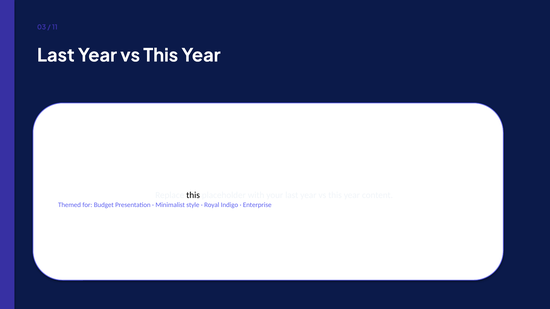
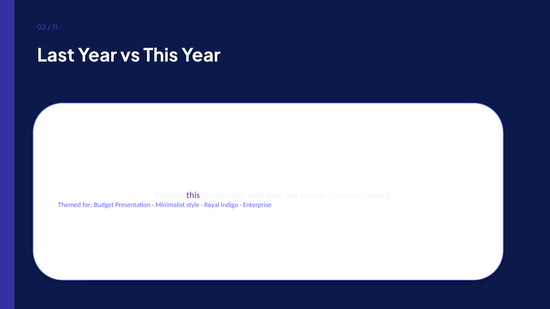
this colour: black -> purple (193, 196)
